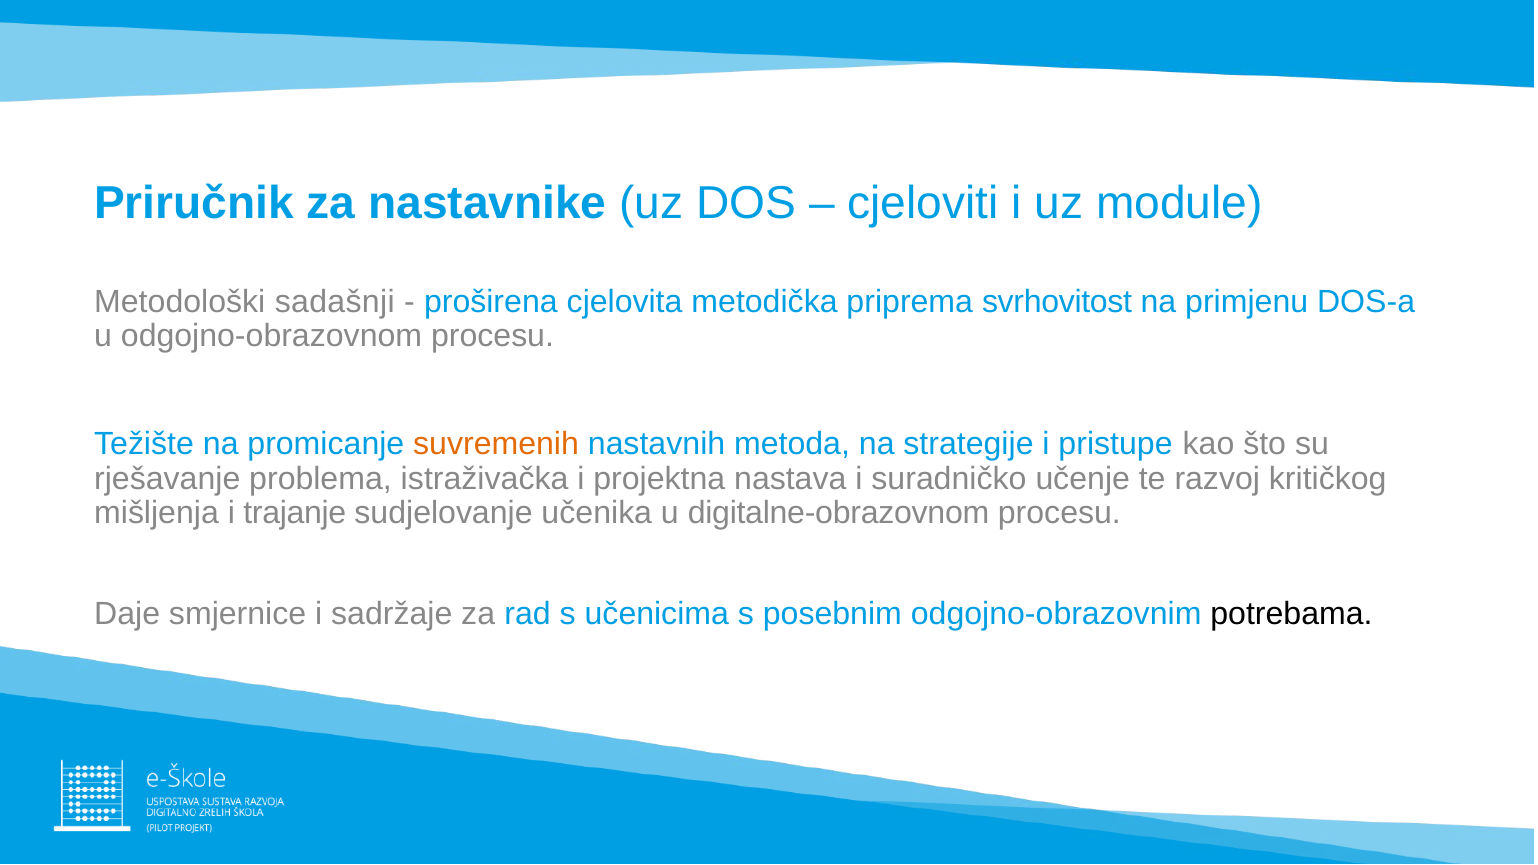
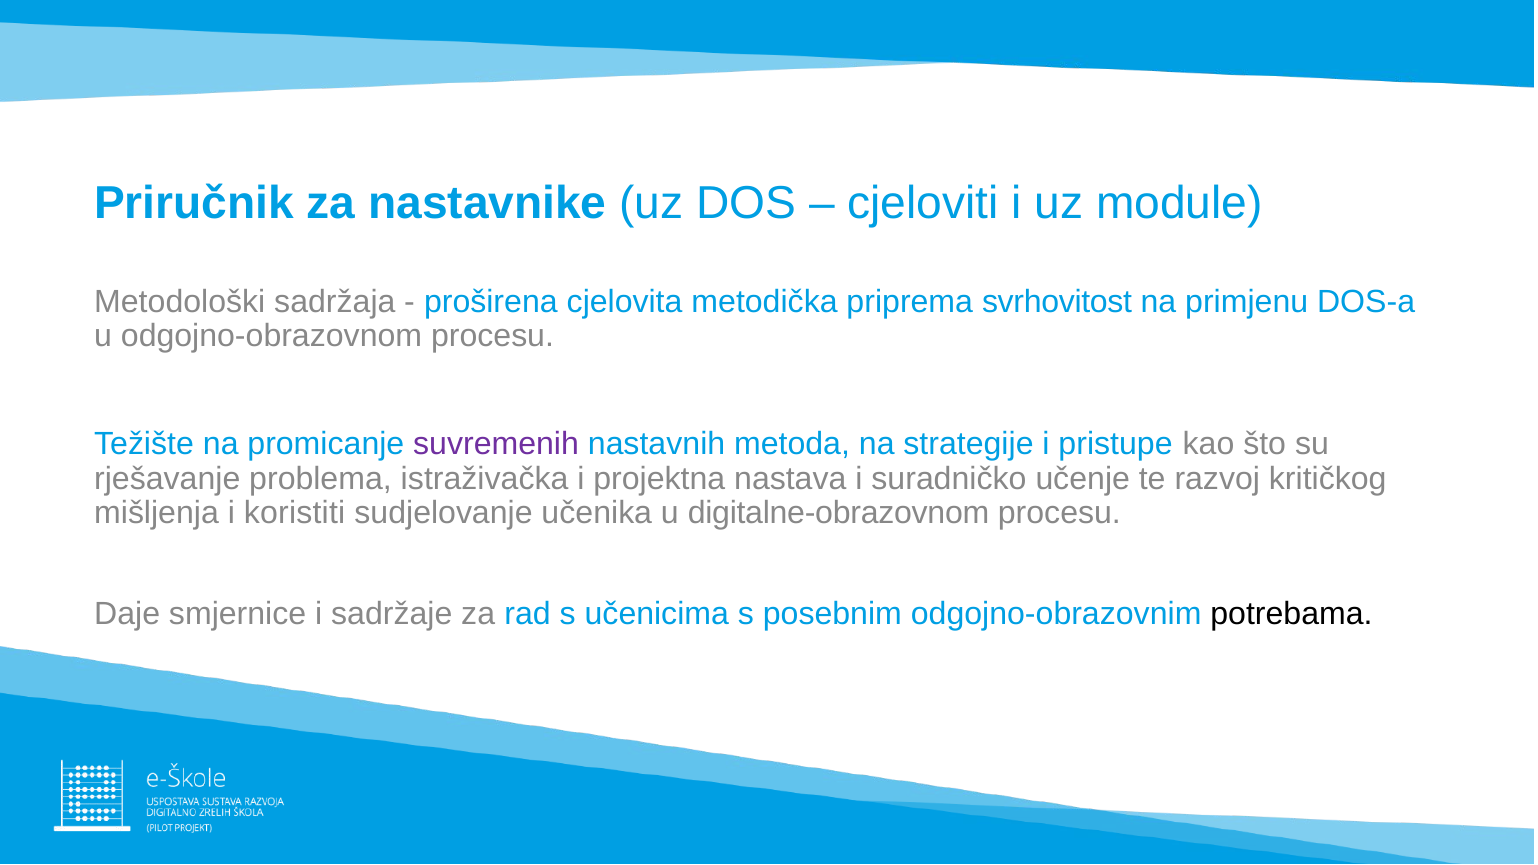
sadašnji: sadašnji -> sadržaja (335, 302)
suvremenih colour: orange -> purple (496, 444)
trajanje: trajanje -> koristiti (295, 513)
